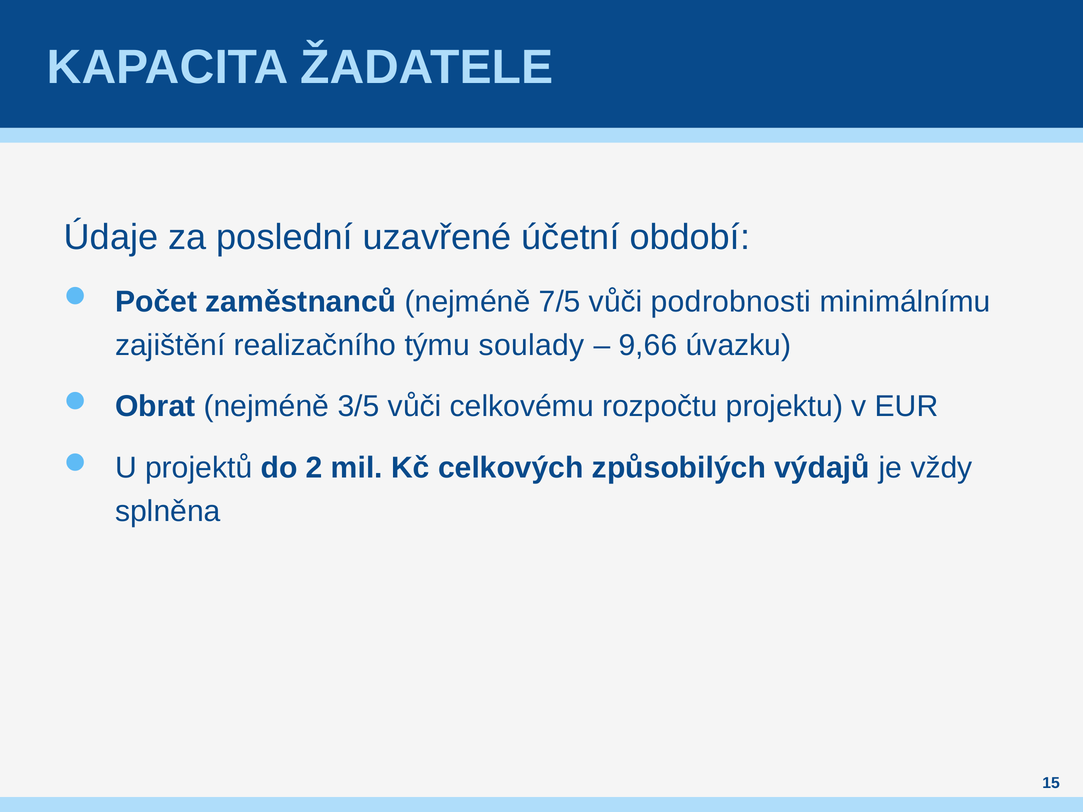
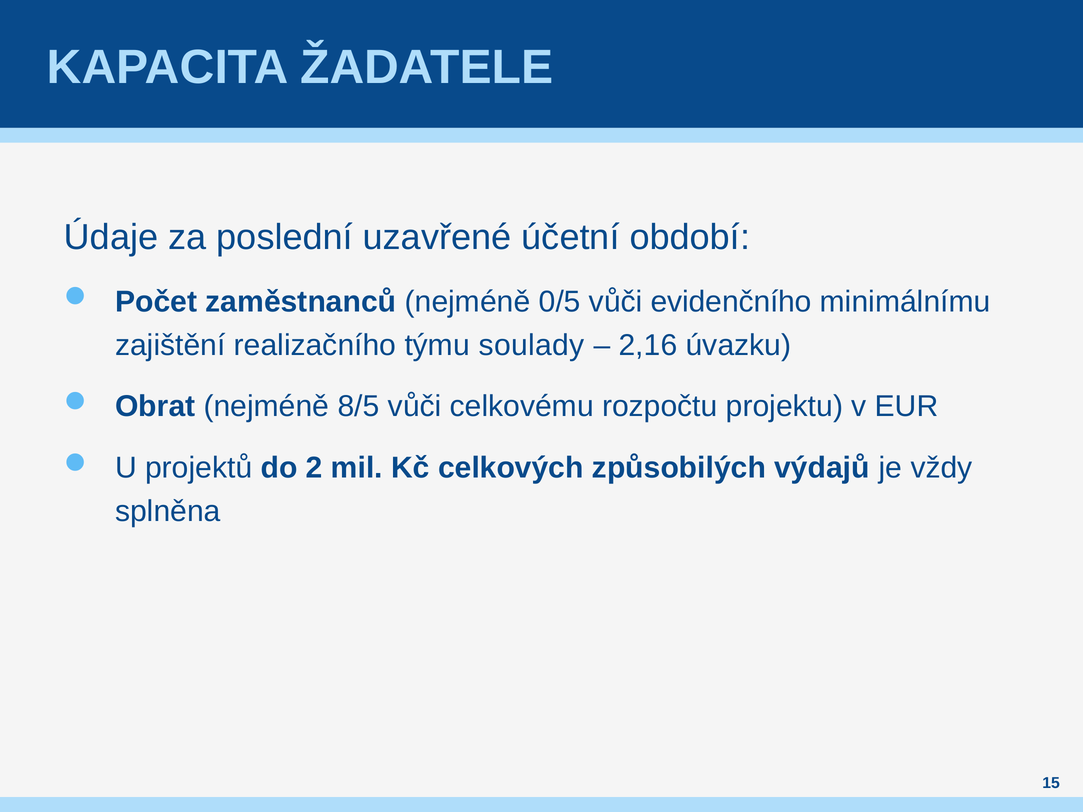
7/5: 7/5 -> 0/5 (560, 302)
podrobnosti: podrobnosti -> evidenčního (731, 302)
9,66: 9,66 -> 2,16 (648, 345)
3/5: 3/5 -> 8/5 (359, 407)
